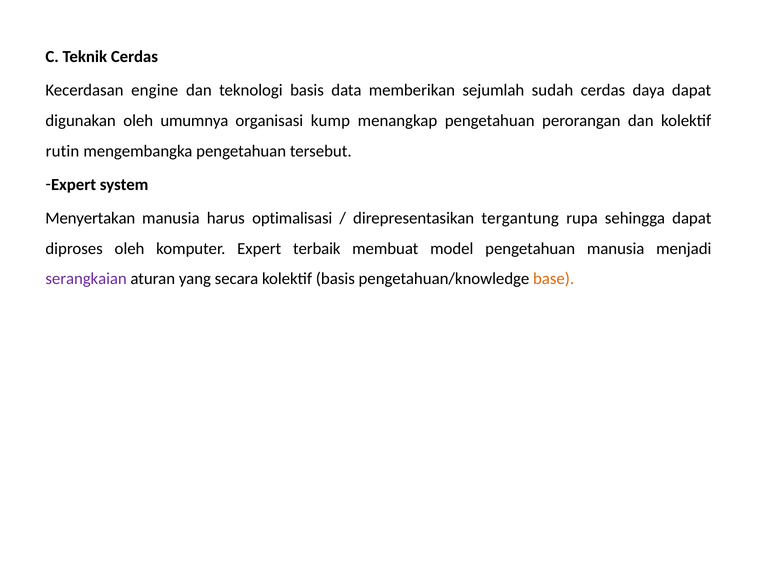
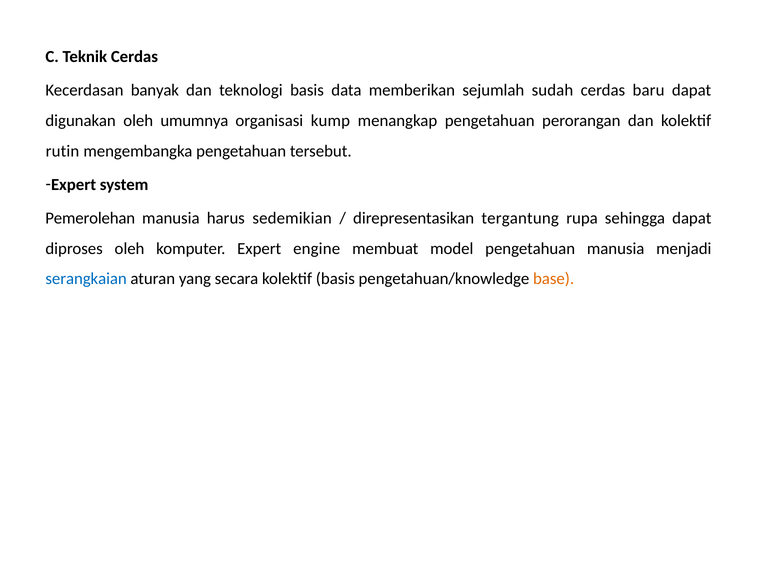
engine: engine -> banyak (155, 90)
daya: daya -> baru (649, 90)
Menyertakan: Menyertakan -> Pemerolehan (90, 218)
optimalisasi: optimalisasi -> sedemikian (292, 218)
terbaik: terbaik -> engine (317, 248)
serangkaian colour: purple -> blue (86, 279)
